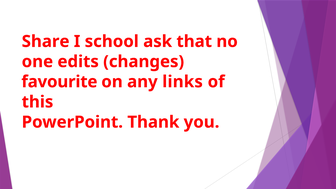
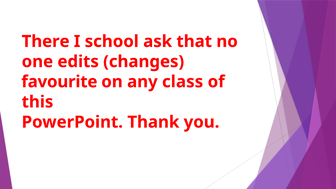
Share: Share -> There (46, 41)
links: links -> class (183, 82)
